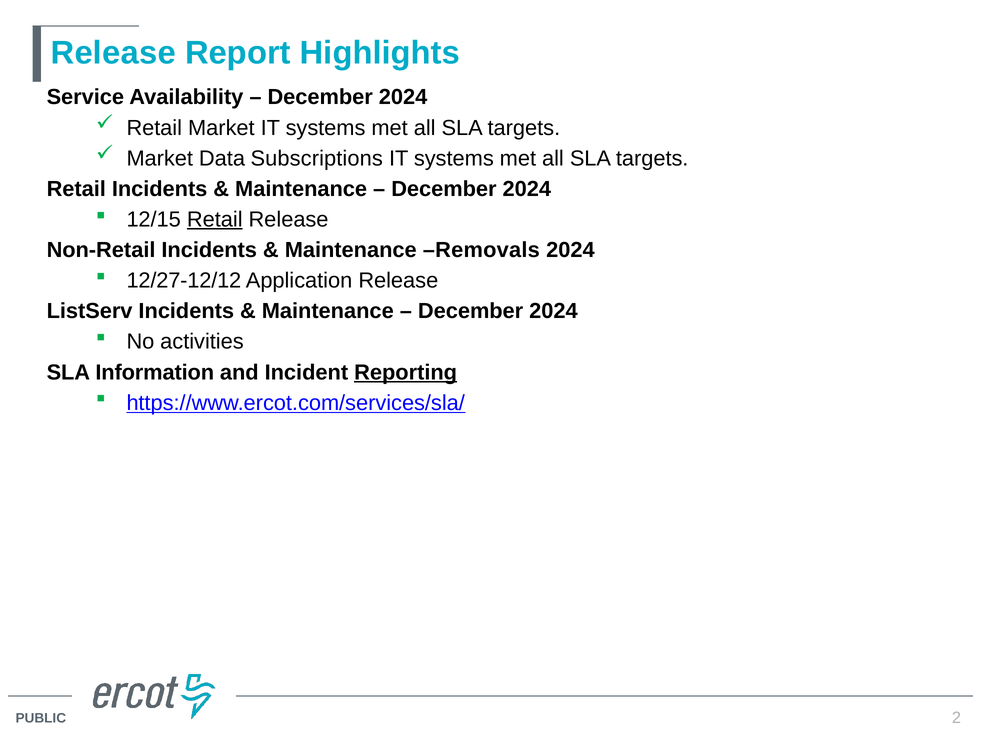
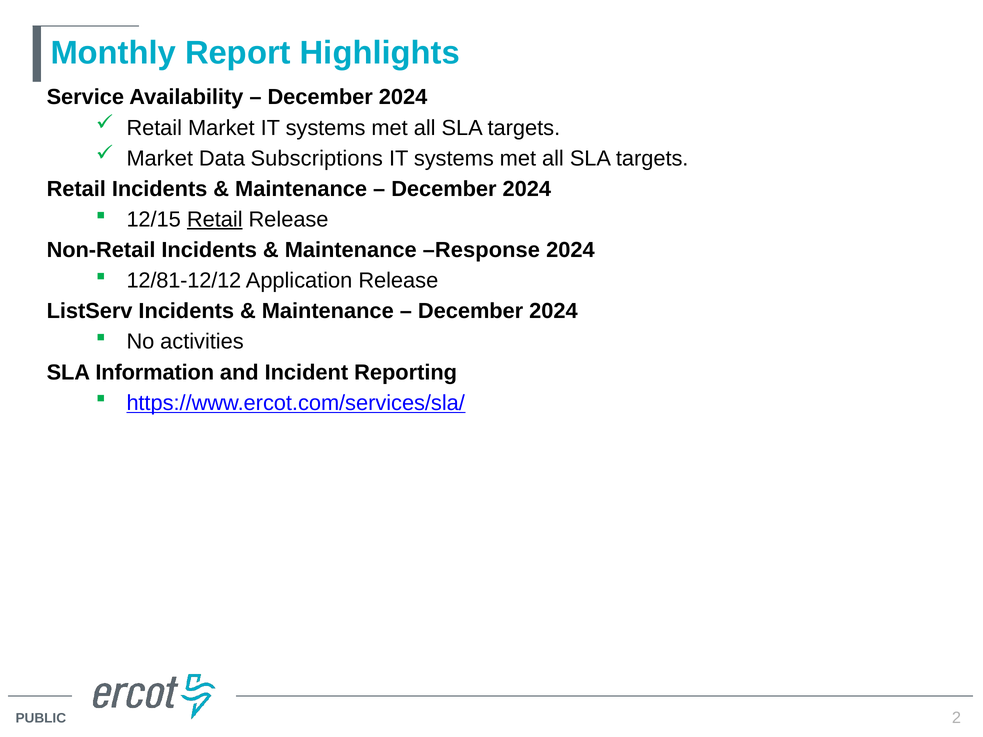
Release: Release -> Monthly (113, 53)
Removals: Removals -> Response (481, 250)
12/27-12/12: 12/27-12/12 -> 12/81-12/12 (184, 281)
Reporting underline: present -> none (406, 372)
